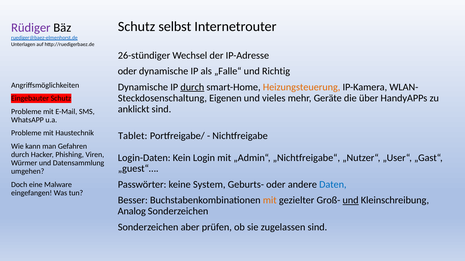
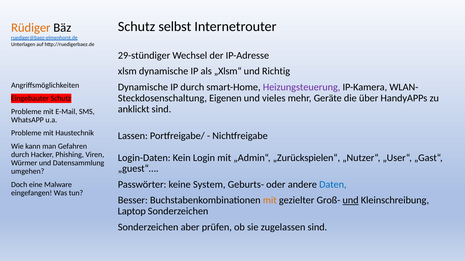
Rüdiger colour: purple -> orange (31, 28)
26-stündiger: 26-stündiger -> 29-stündiger (144, 56)
oder: oder -> xlsm (127, 71)
„Falle“: „Falle“ -> „Xlsm“ (228, 71)
durch underline: present -> none (192, 87)
Heizungsteuerung colour: orange -> purple (302, 87)
Tablet: Tablet -> Lassen (133, 136)
„Nichtfreigabe“: „Nichtfreigabe“ -> „Zurückspielen“ (306, 158)
Analog: Analog -> Laptop (132, 212)
